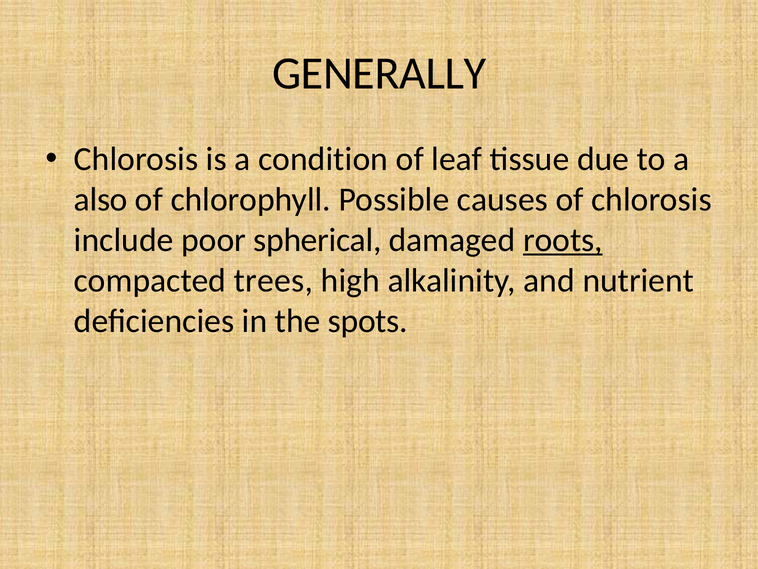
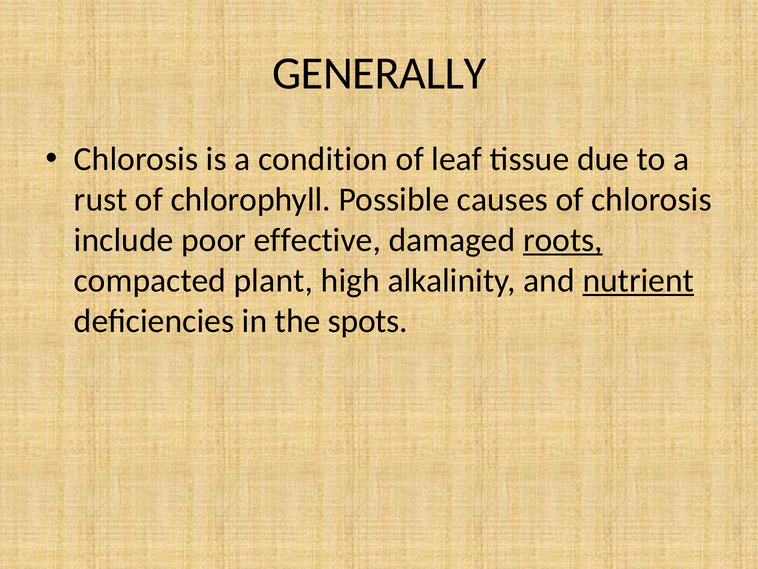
also: also -> rust (101, 199)
spherical: spherical -> effective (317, 240)
trees: trees -> plant (273, 280)
nutrient underline: none -> present (638, 280)
